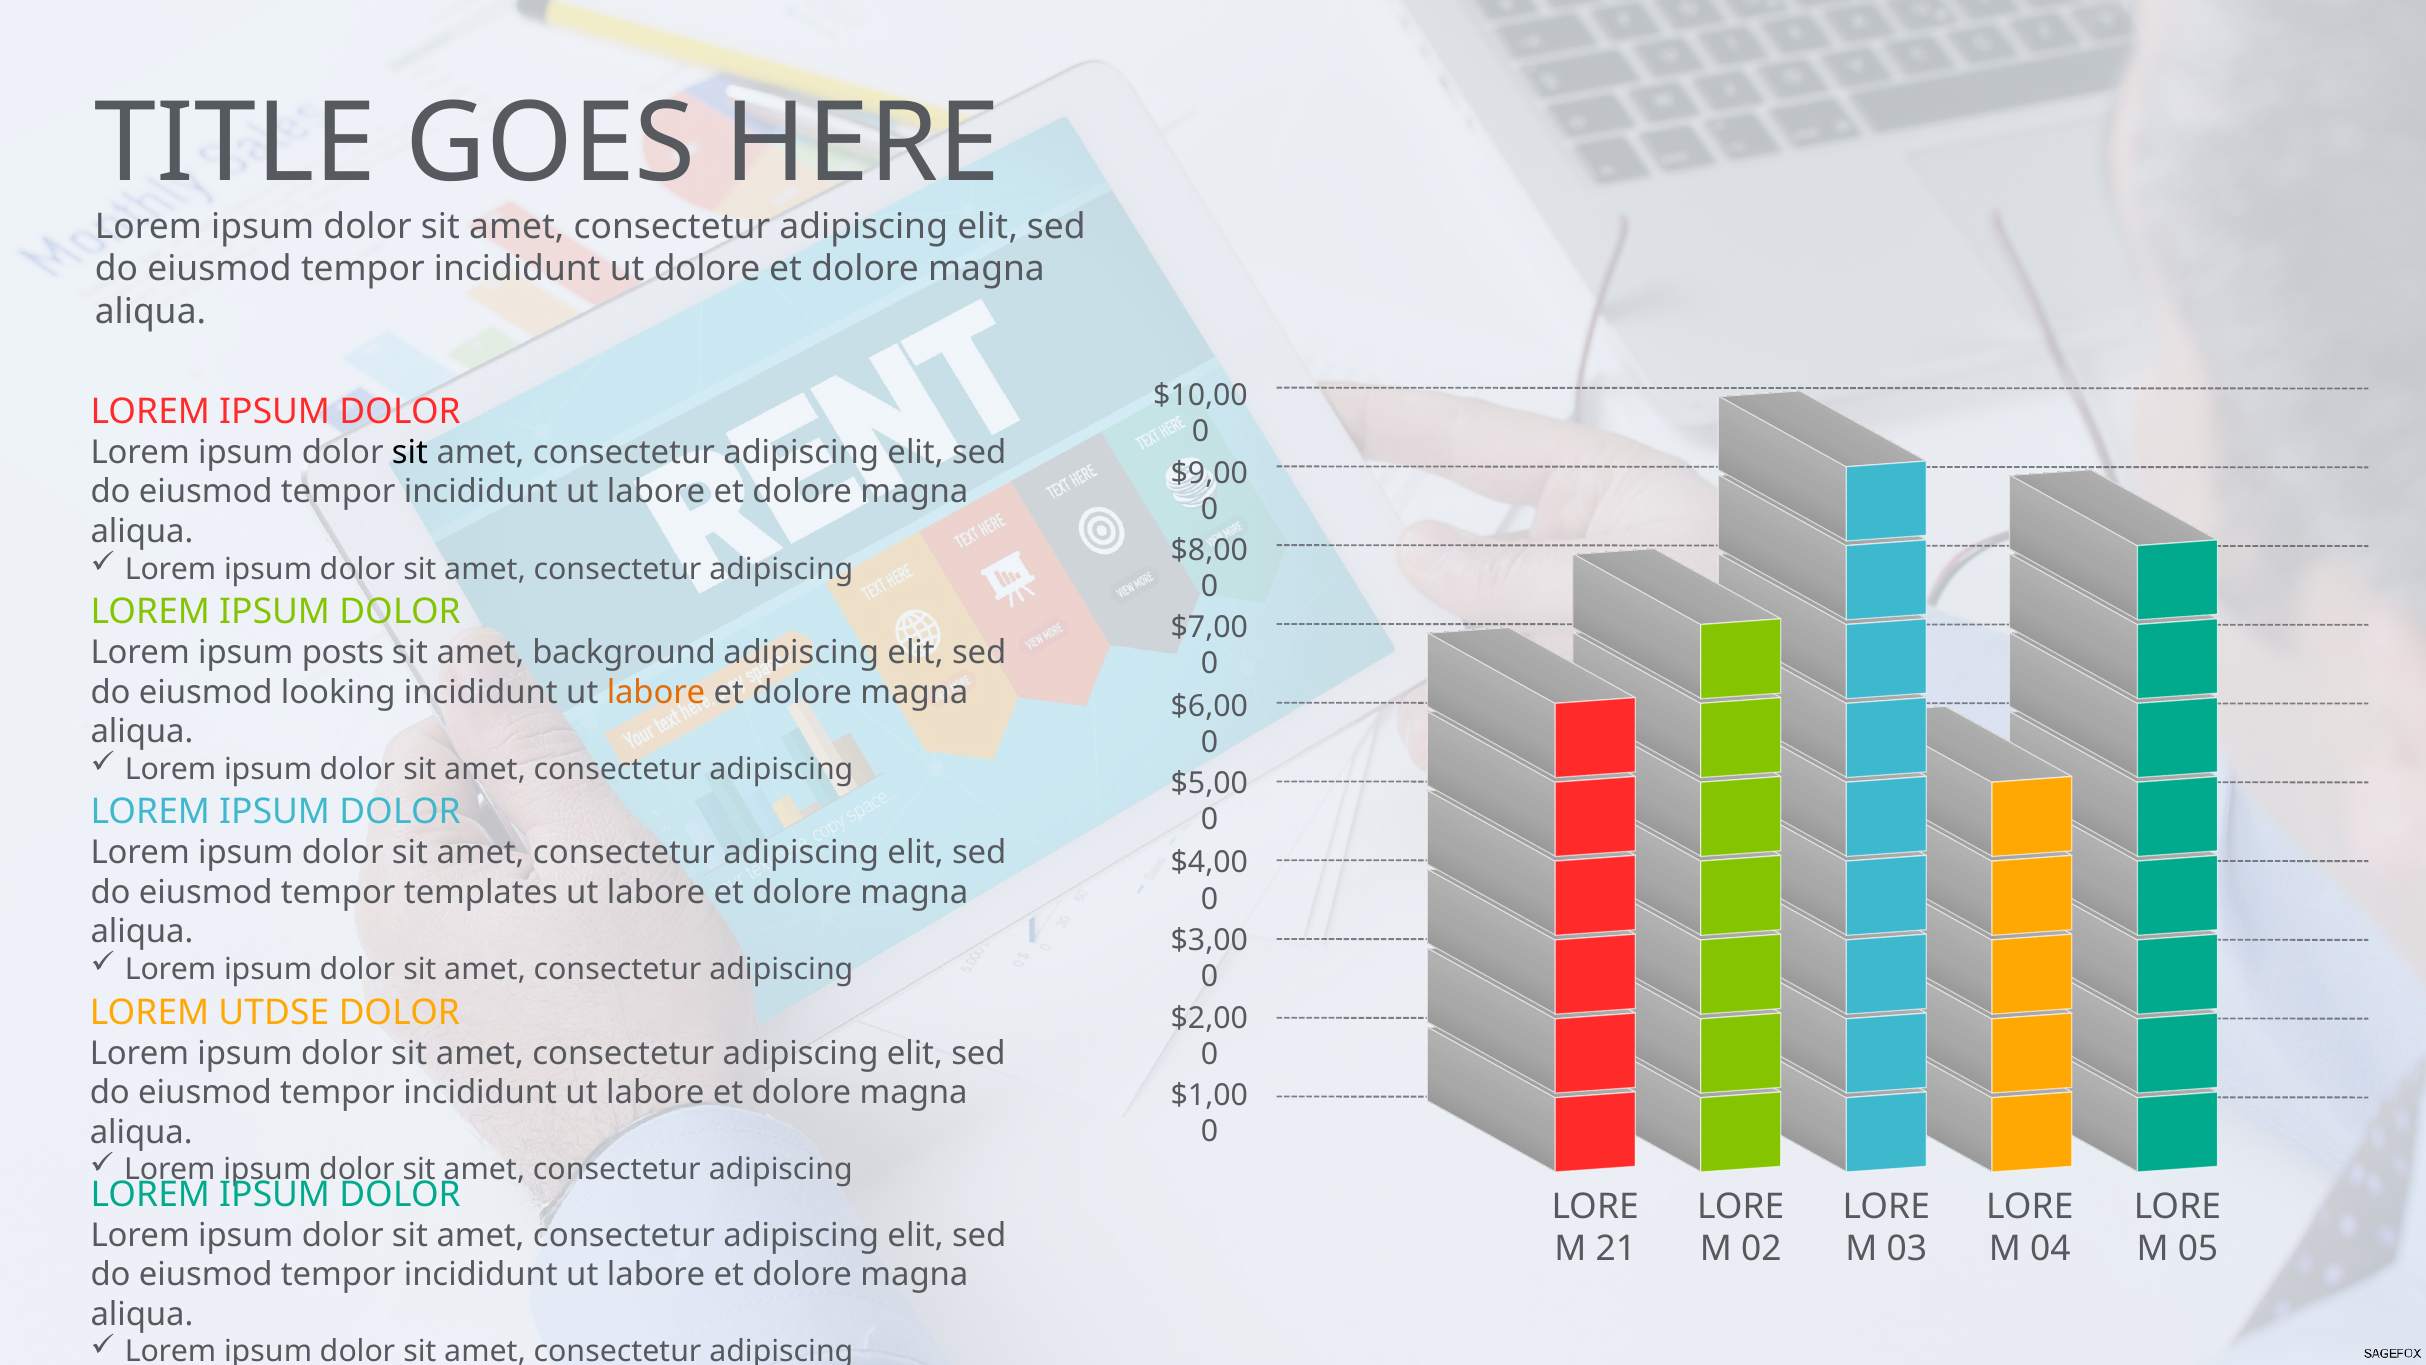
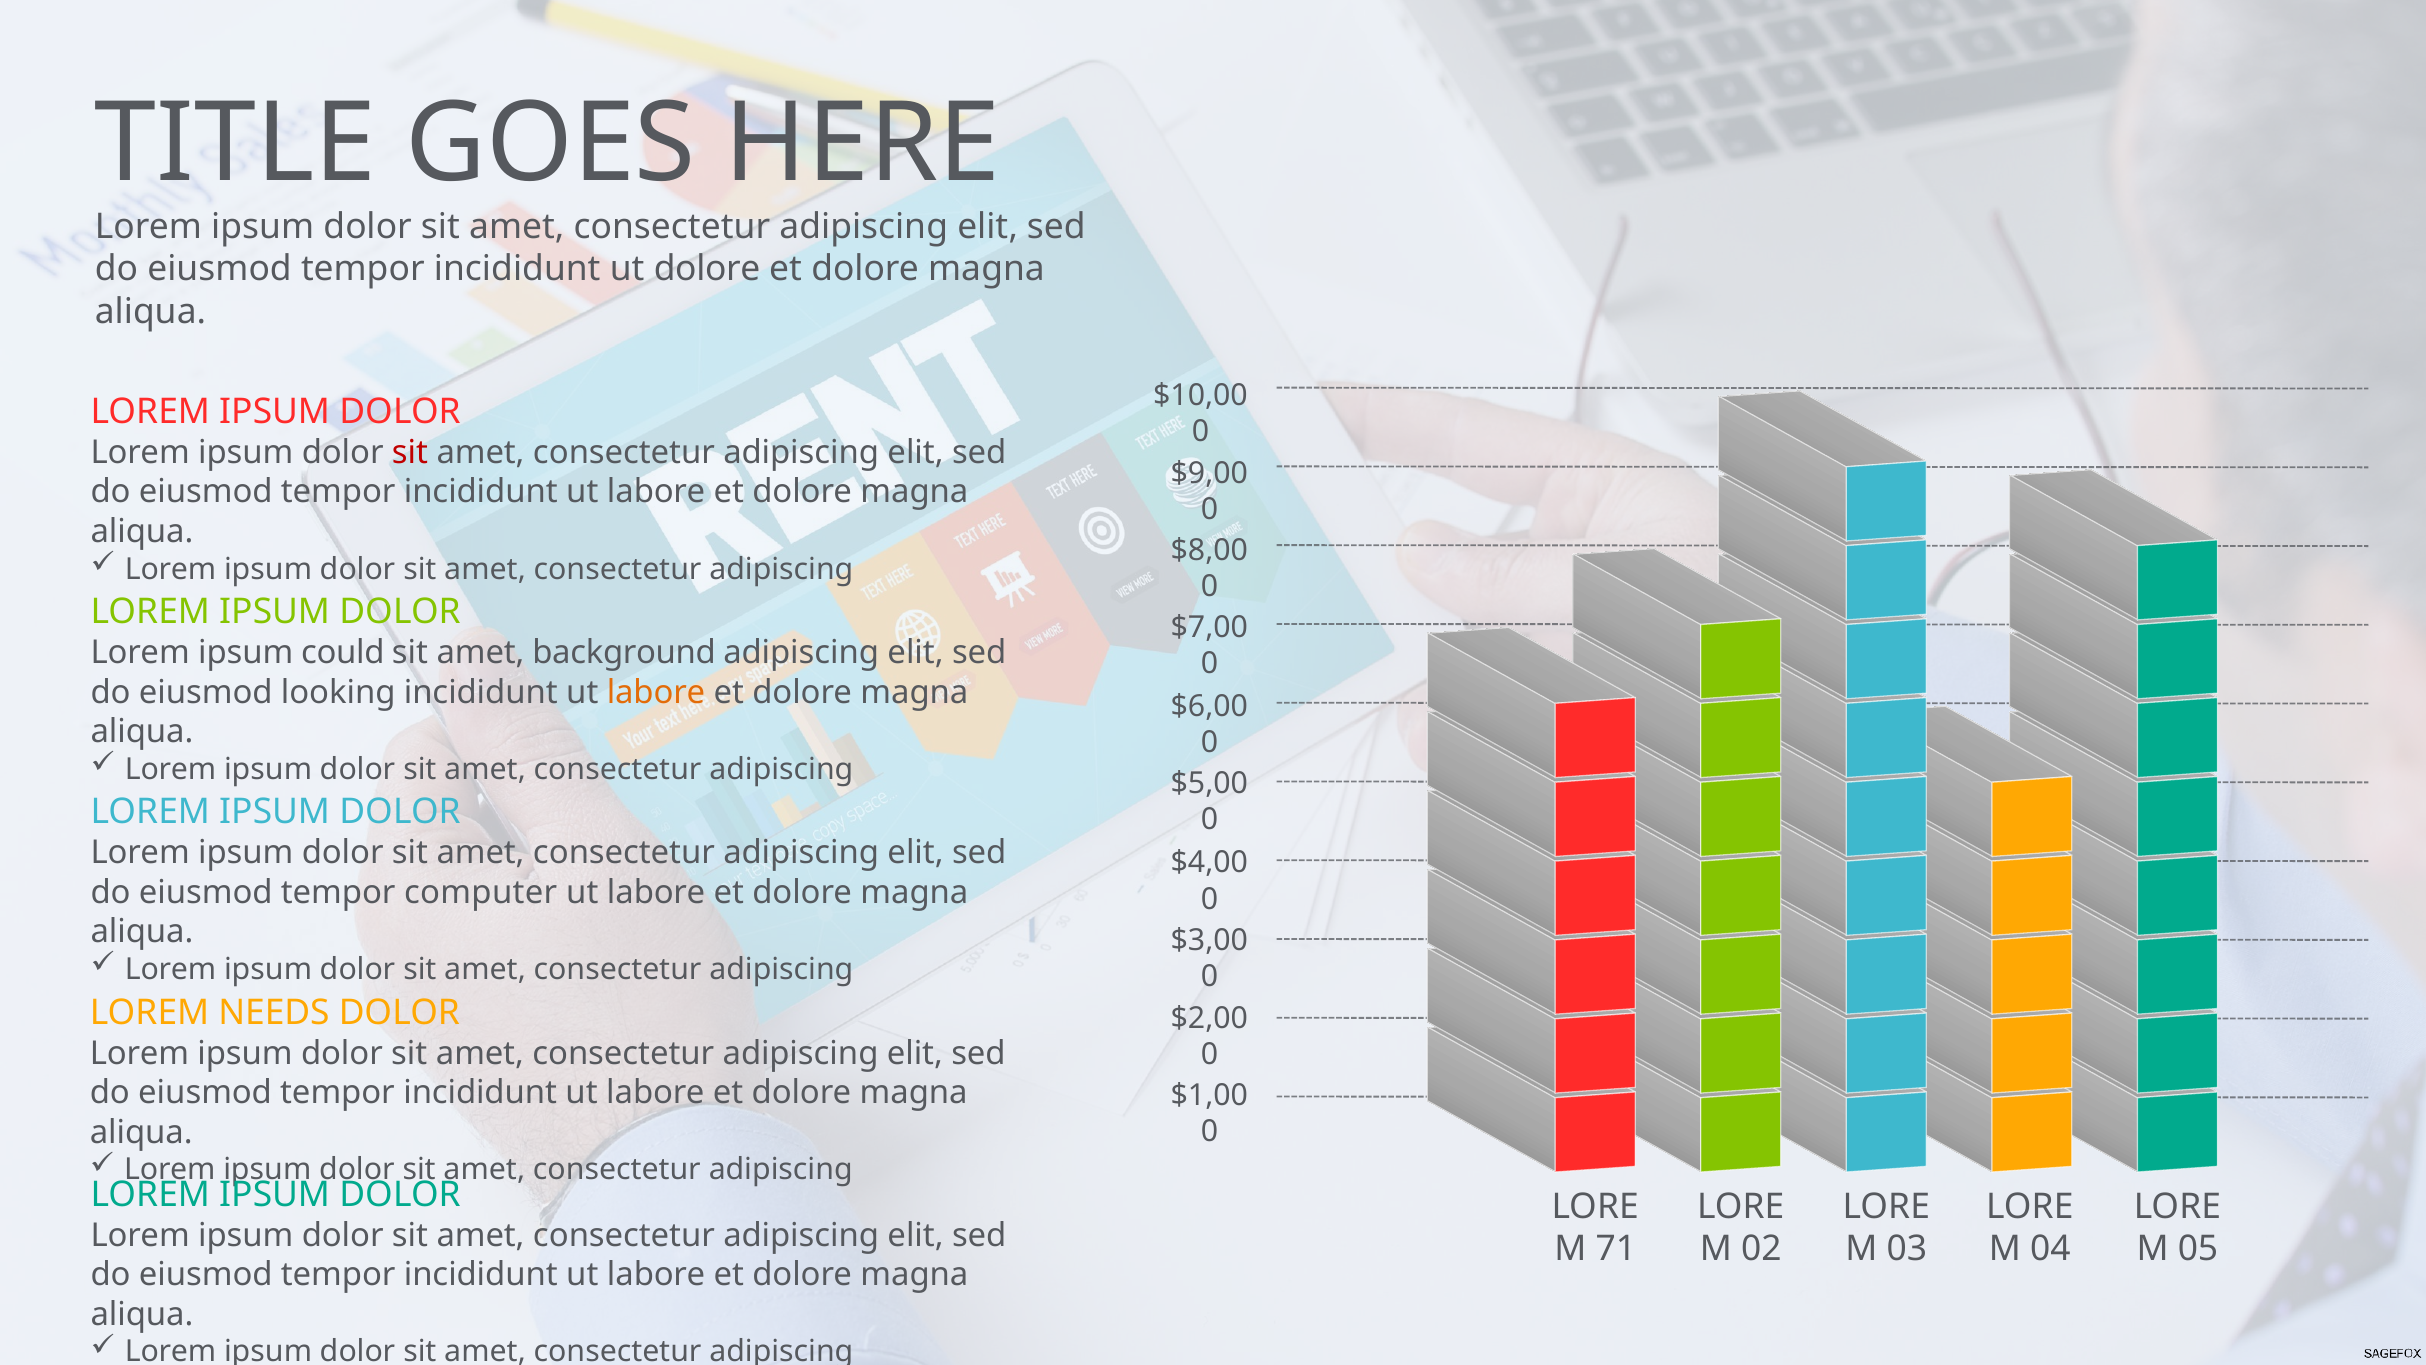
sit colour: black -> red (410, 452)
posts: posts -> could (343, 653)
templates: templates -> computer (481, 892)
UTDSE: UTDSE -> NEEDS (274, 1012)
21: 21 -> 71 (1616, 1249)
